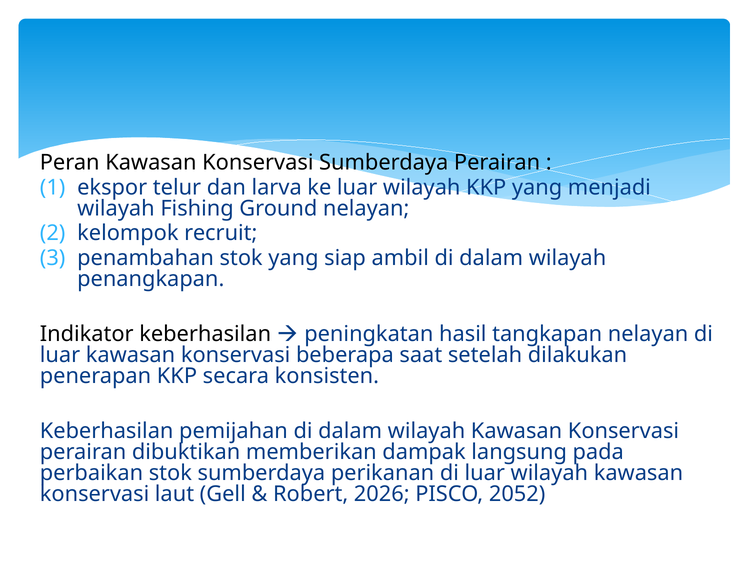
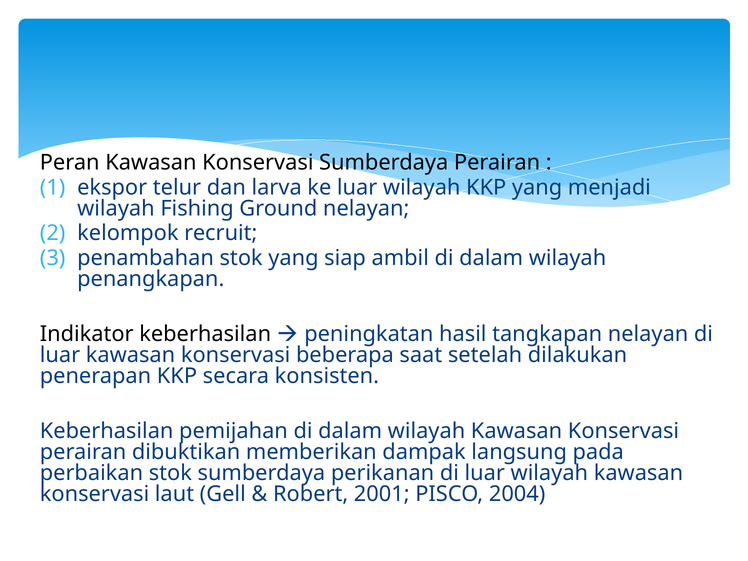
2026: 2026 -> 2001 (382, 494)
2052: 2052 -> 2004 (517, 494)
